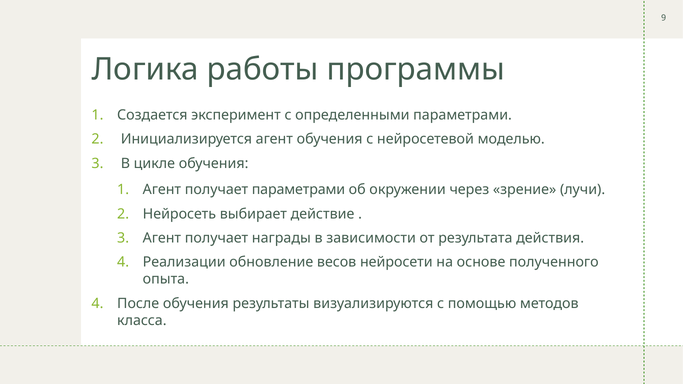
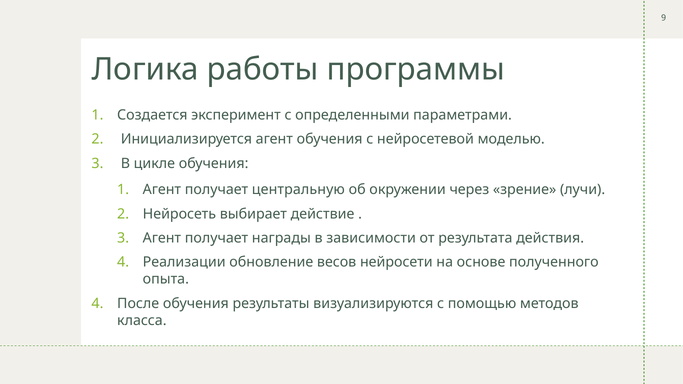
получает параметрами: параметрами -> центральную (298, 190)
